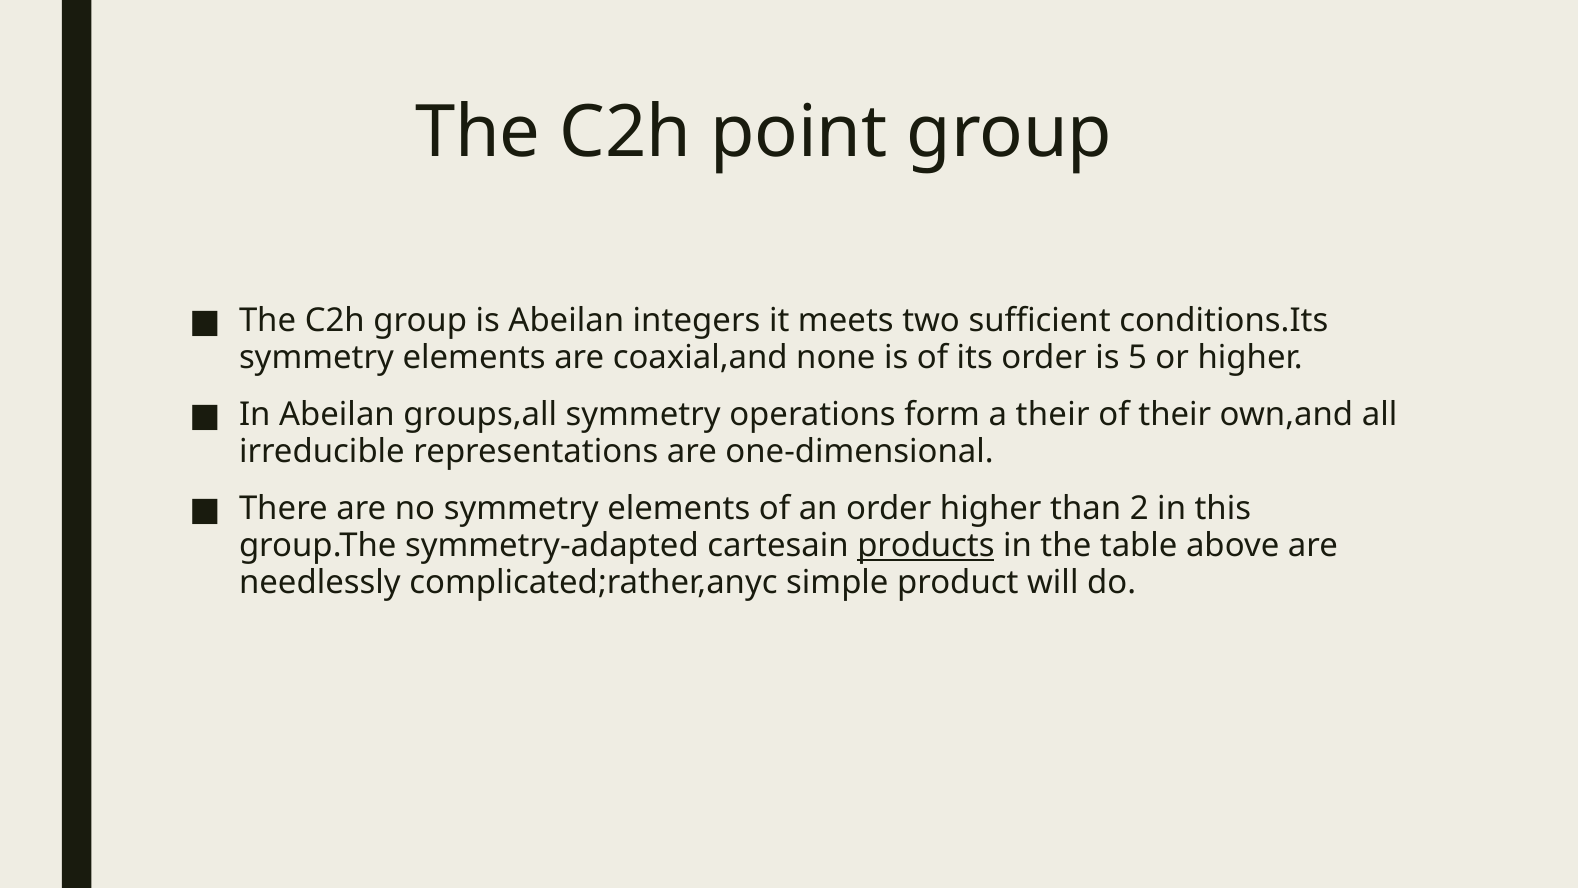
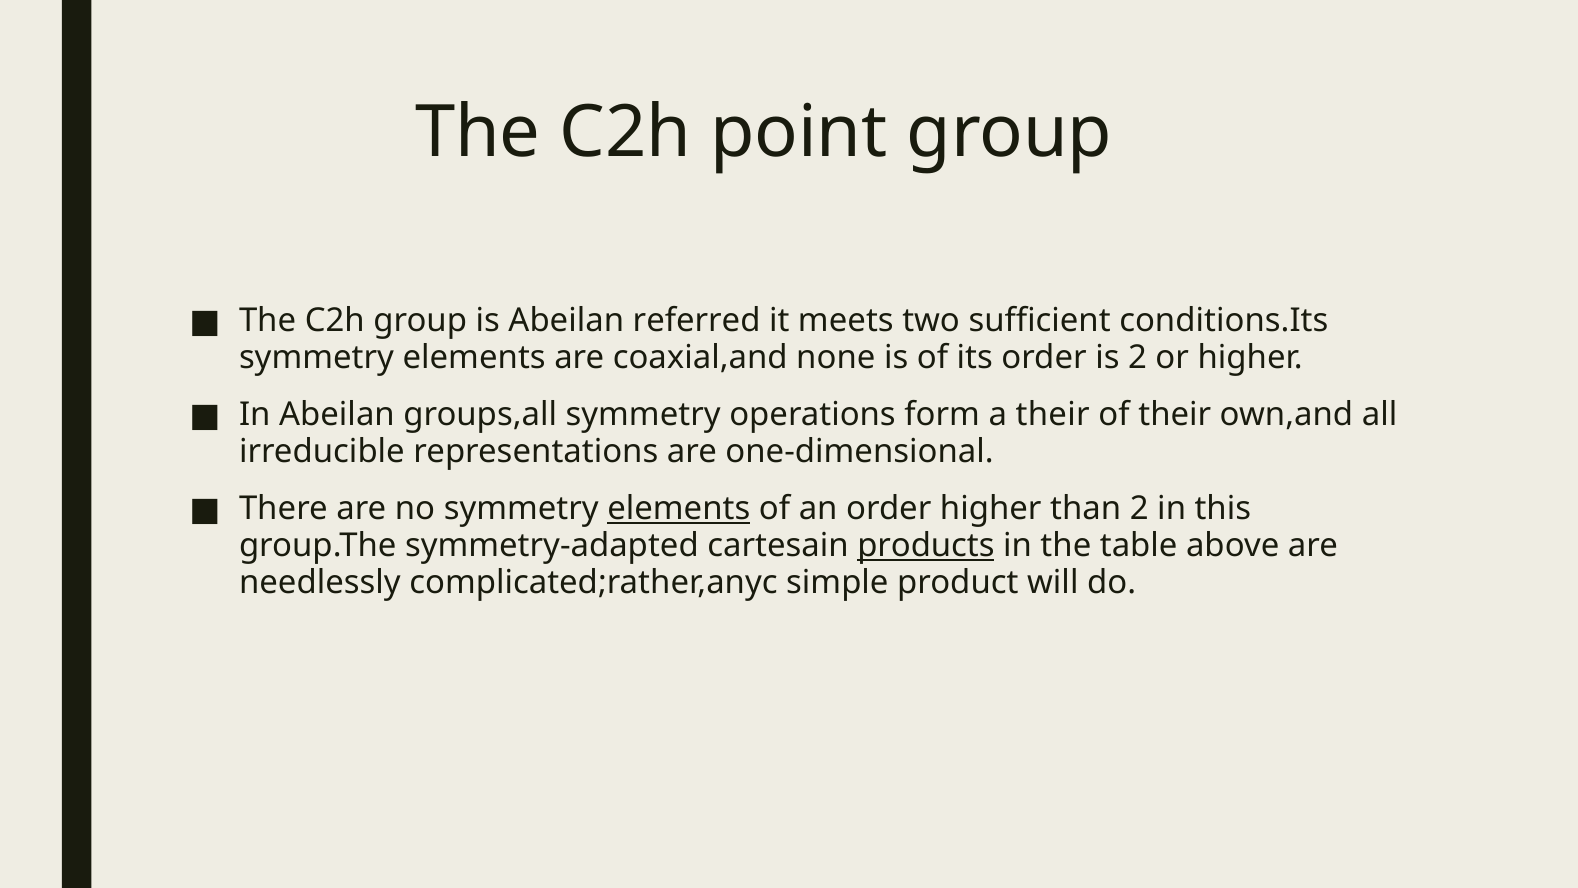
integers: integers -> referred (697, 321)
is 5: 5 -> 2 (1137, 358)
elements underline: none -> present (679, 508)
